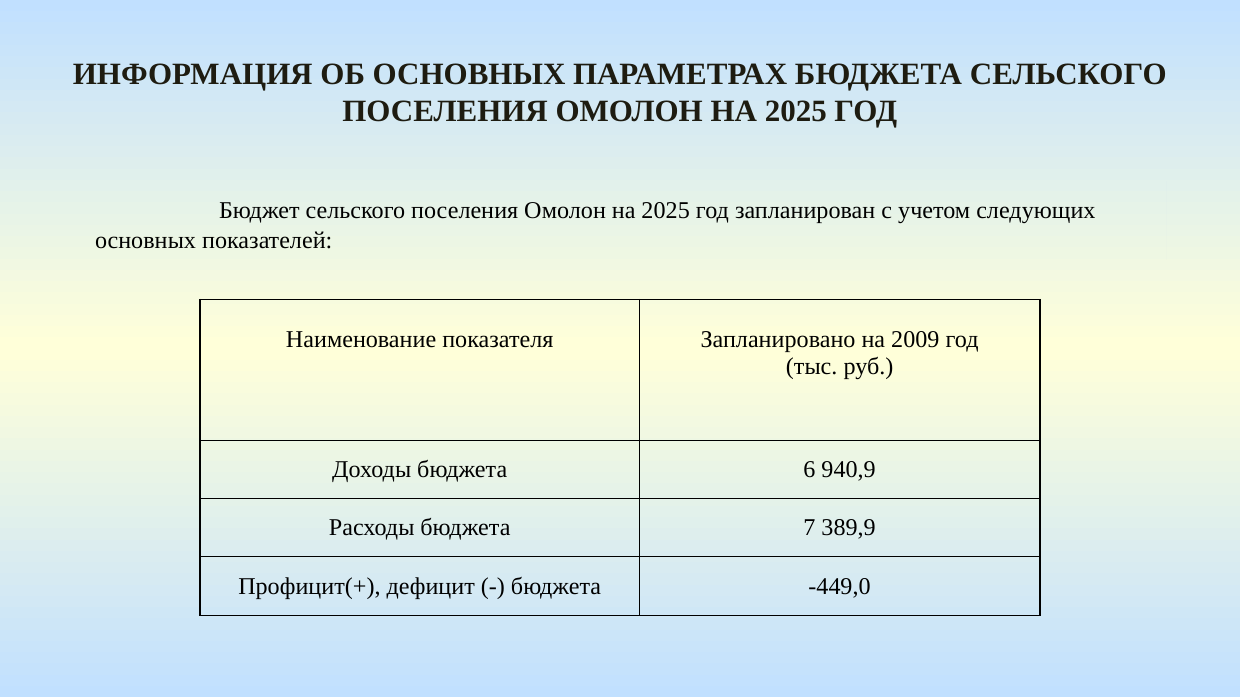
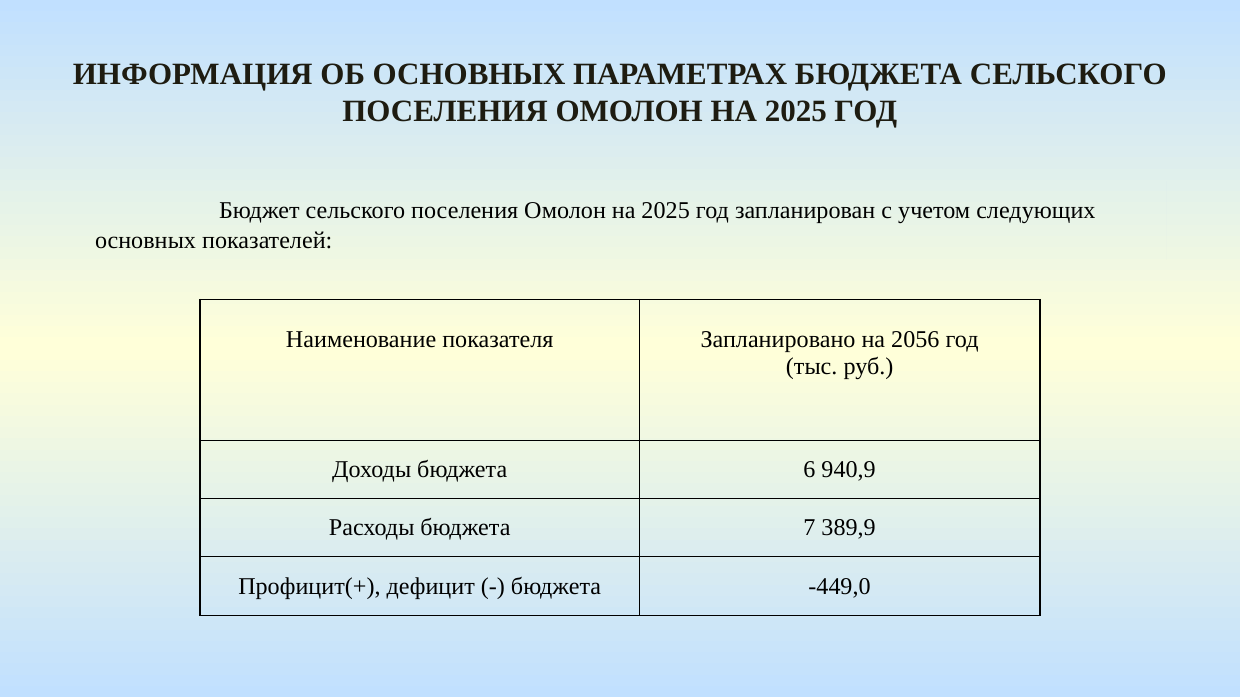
2009: 2009 -> 2056 (915, 340)
